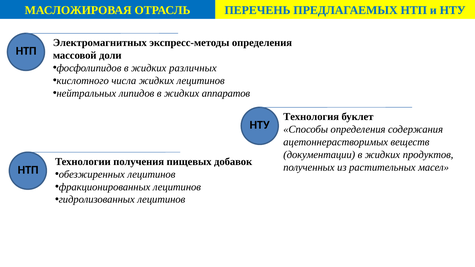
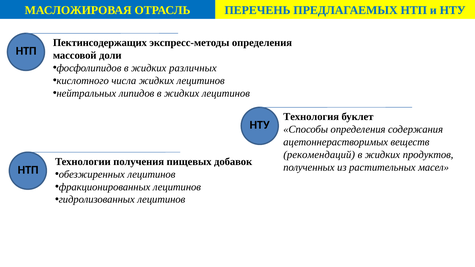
Электромагнитных: Электромагнитных -> Пектинсодержащих (100, 43)
в жидких аппаратов: аппаратов -> лецитинов (226, 93)
документации: документации -> рекомендаций (319, 155)
